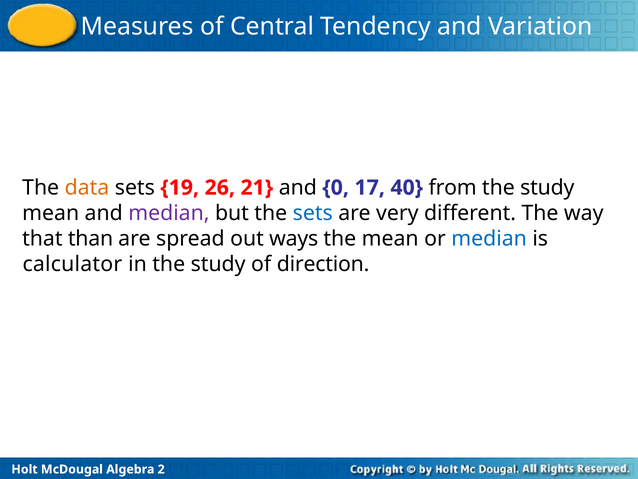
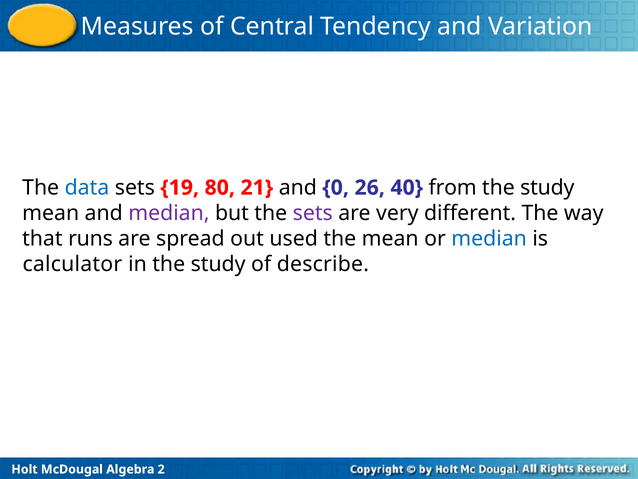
data colour: orange -> blue (87, 187)
26: 26 -> 80 (220, 187)
17: 17 -> 26 (370, 187)
sets colour: blue -> purple (313, 213)
than: than -> runs (91, 239)
ways: ways -> used (294, 239)
direction: direction -> describe (323, 264)
